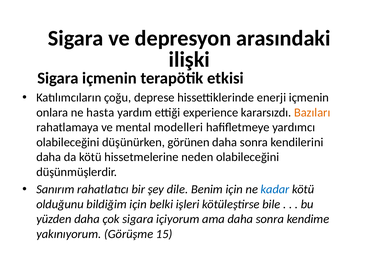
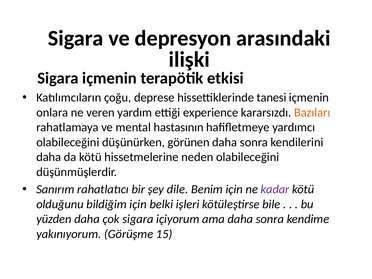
enerji: enerji -> tanesi (272, 98)
hasta: hasta -> veren (100, 112)
modelleri: modelleri -> hastasının (179, 127)
kadar colour: blue -> purple (275, 189)
